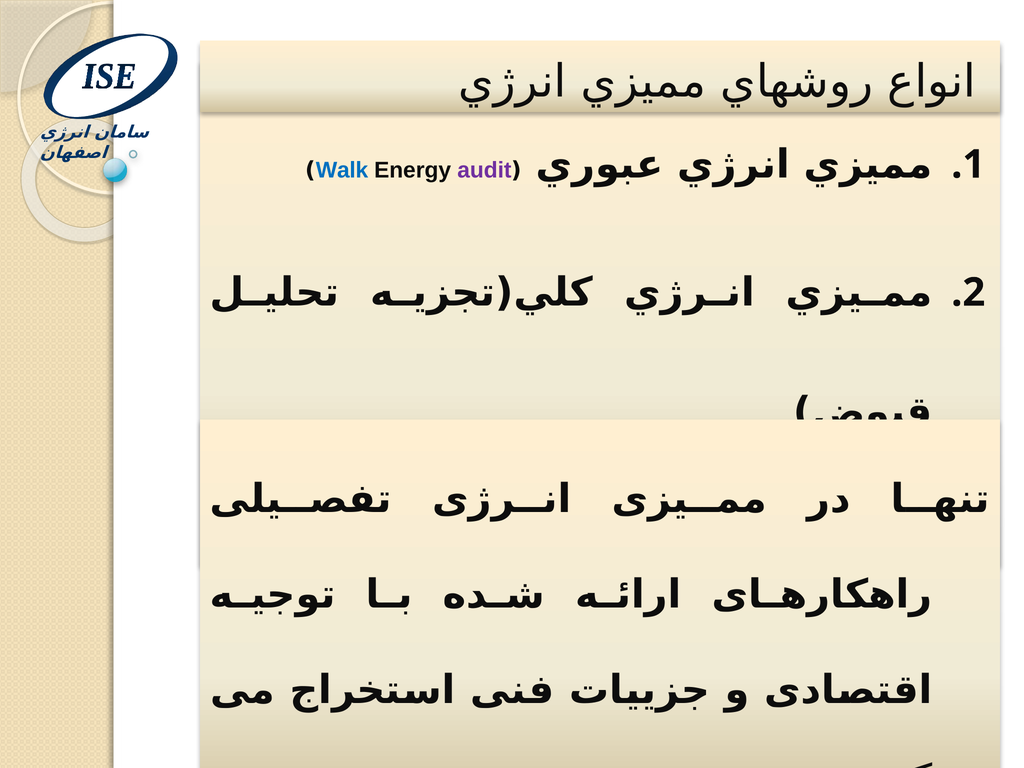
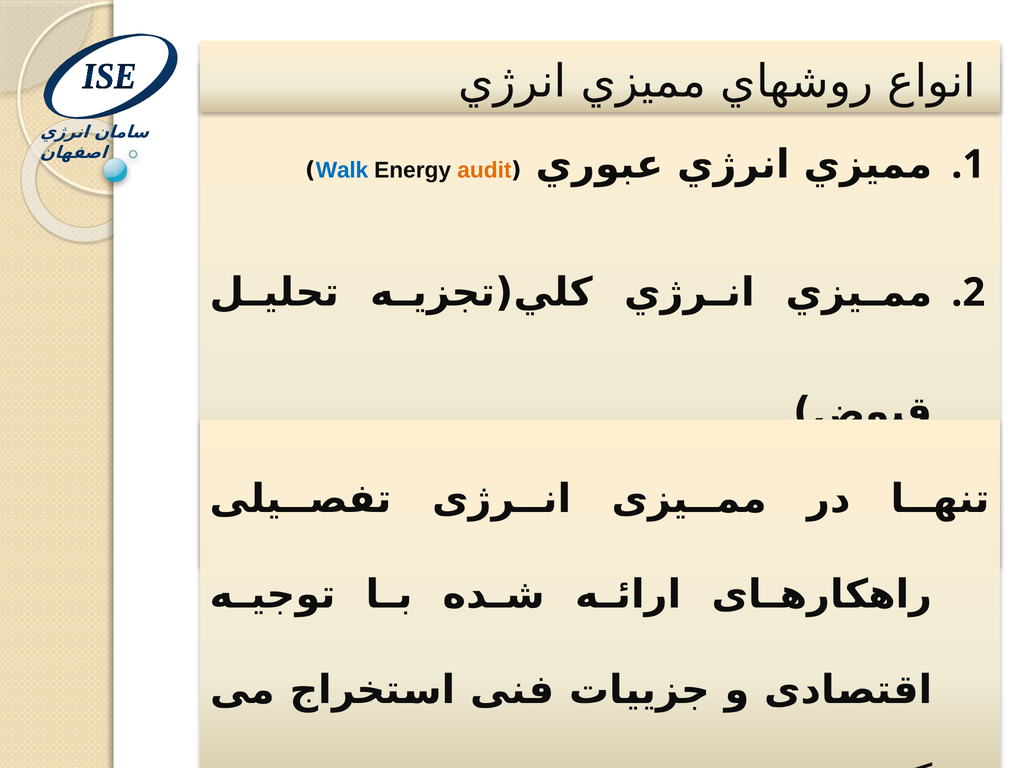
audit colour: purple -> orange (484, 170)
